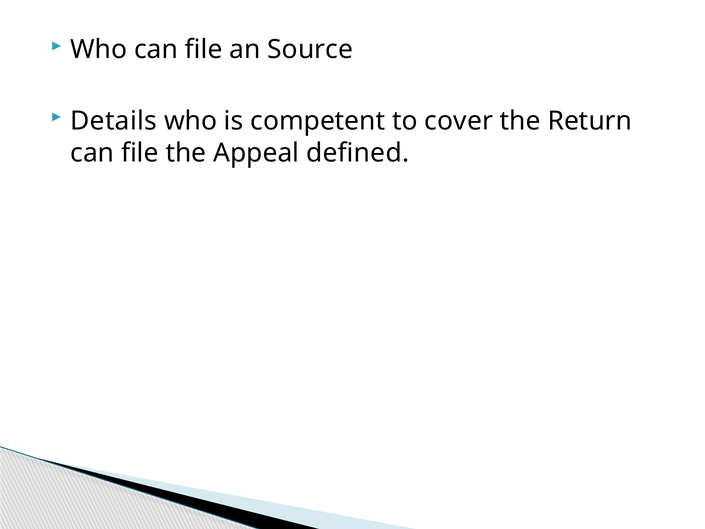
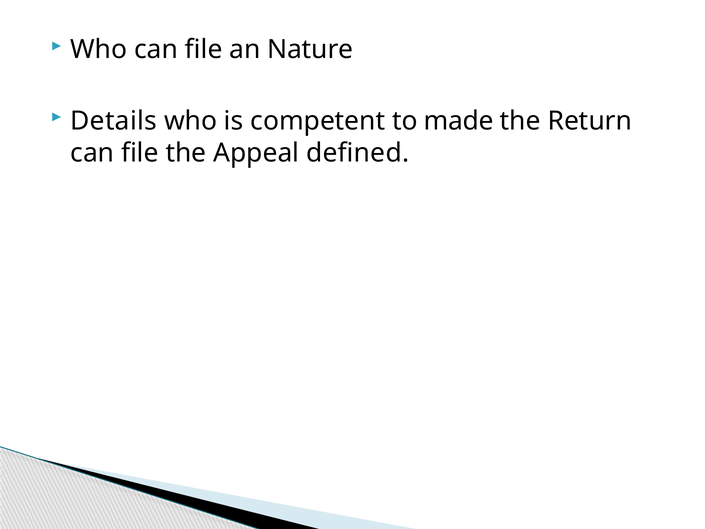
Source: Source -> Nature (310, 50)
cover: cover -> made (459, 121)
